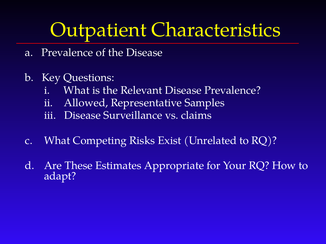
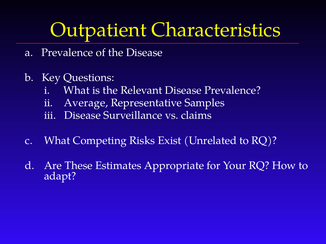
Allowed: Allowed -> Average (86, 103)
